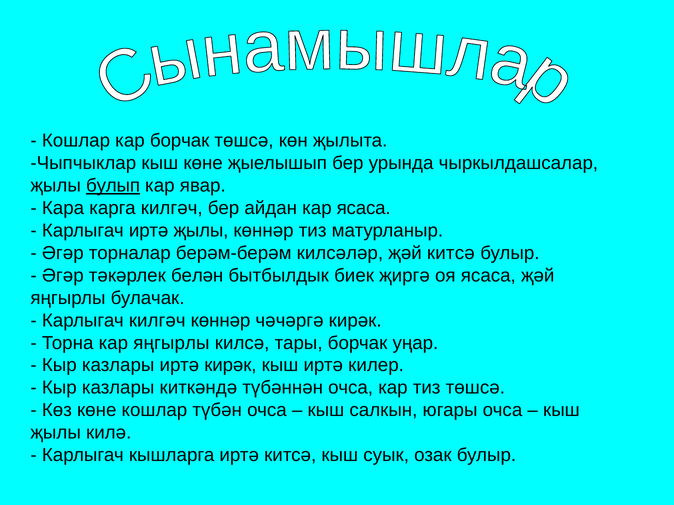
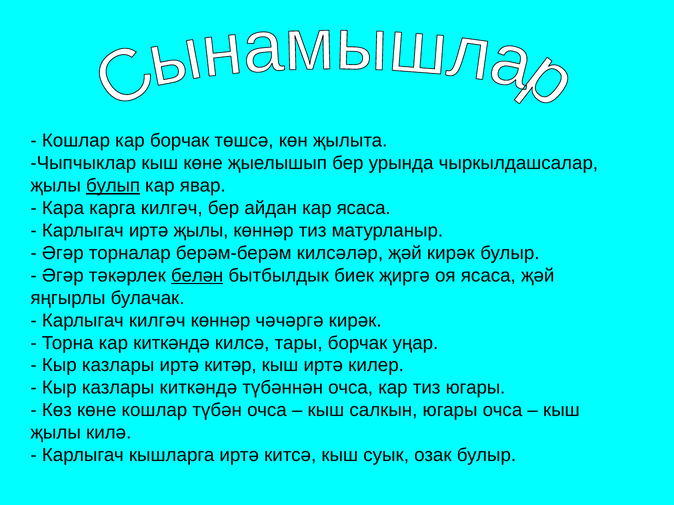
җәй китсә: китсә -> кирәк (451, 253)
белән underline: none -> present (197, 276)
кар яңгырлы: яңгырлы -> киткәндә (172, 343)
иртә кирәк: кирәк -> китәр (230, 366)
тиз төшсә: төшсә -> югары (475, 388)
